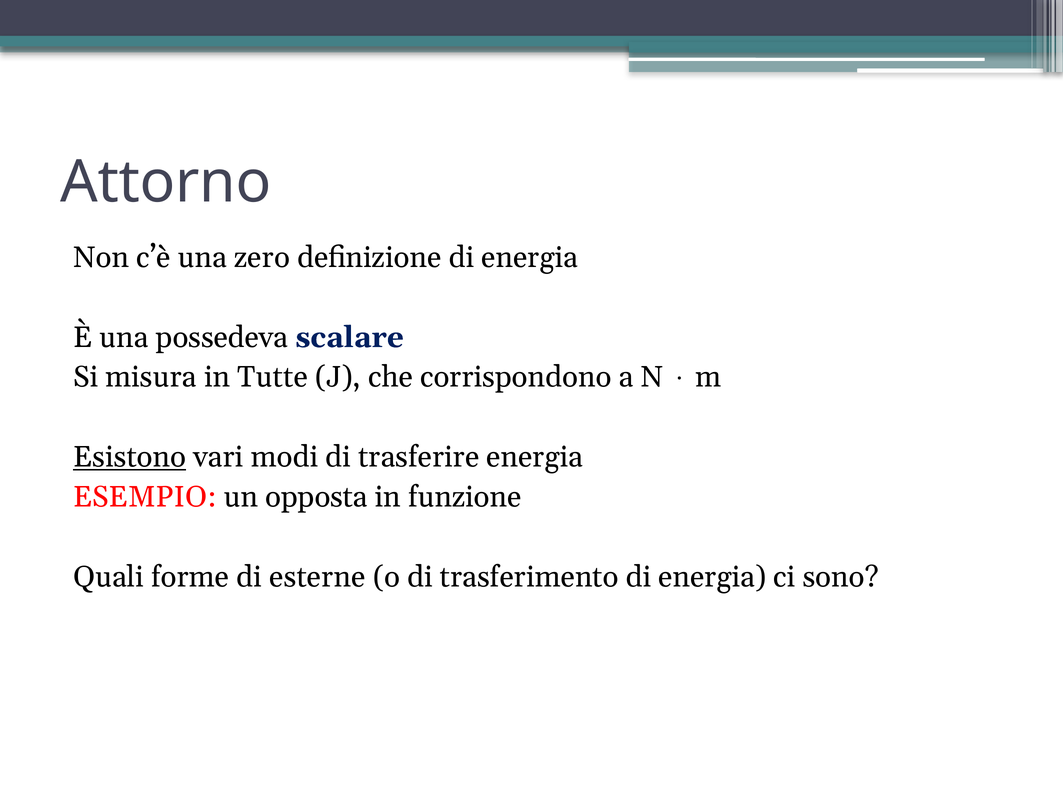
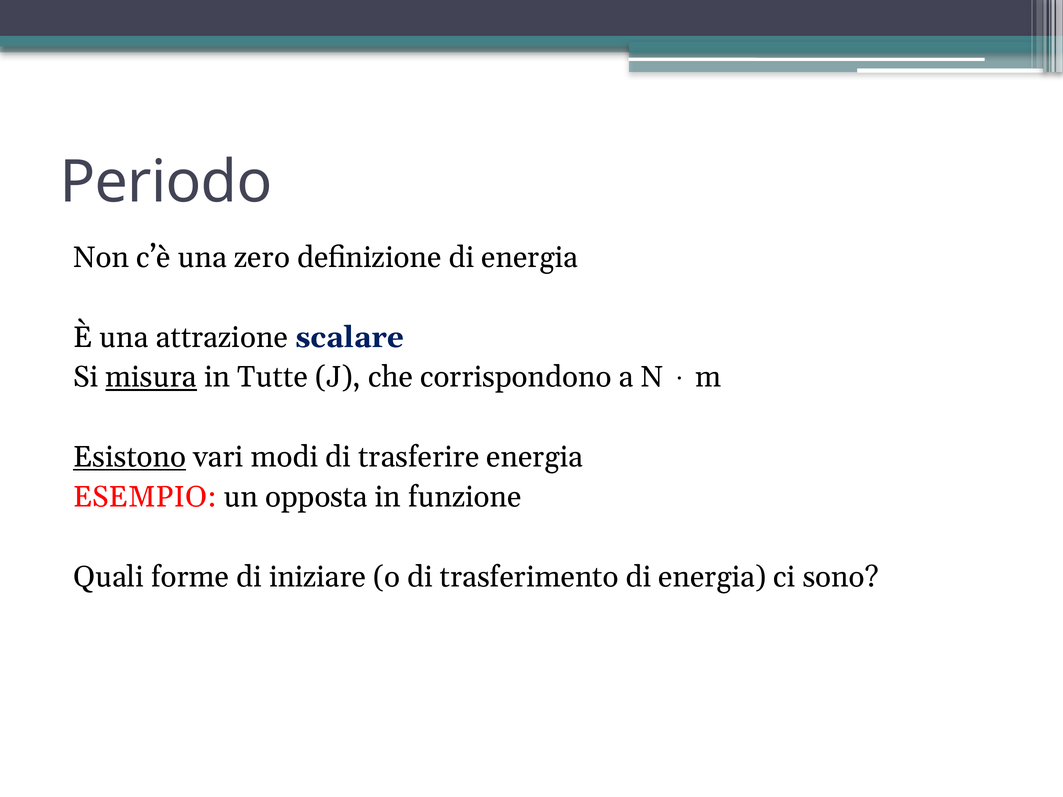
Attorno: Attorno -> Periodo (166, 182)
possedeva: possedeva -> attrazione (222, 337)
misura underline: none -> present (151, 377)
esterne: esterne -> iniziare (318, 577)
